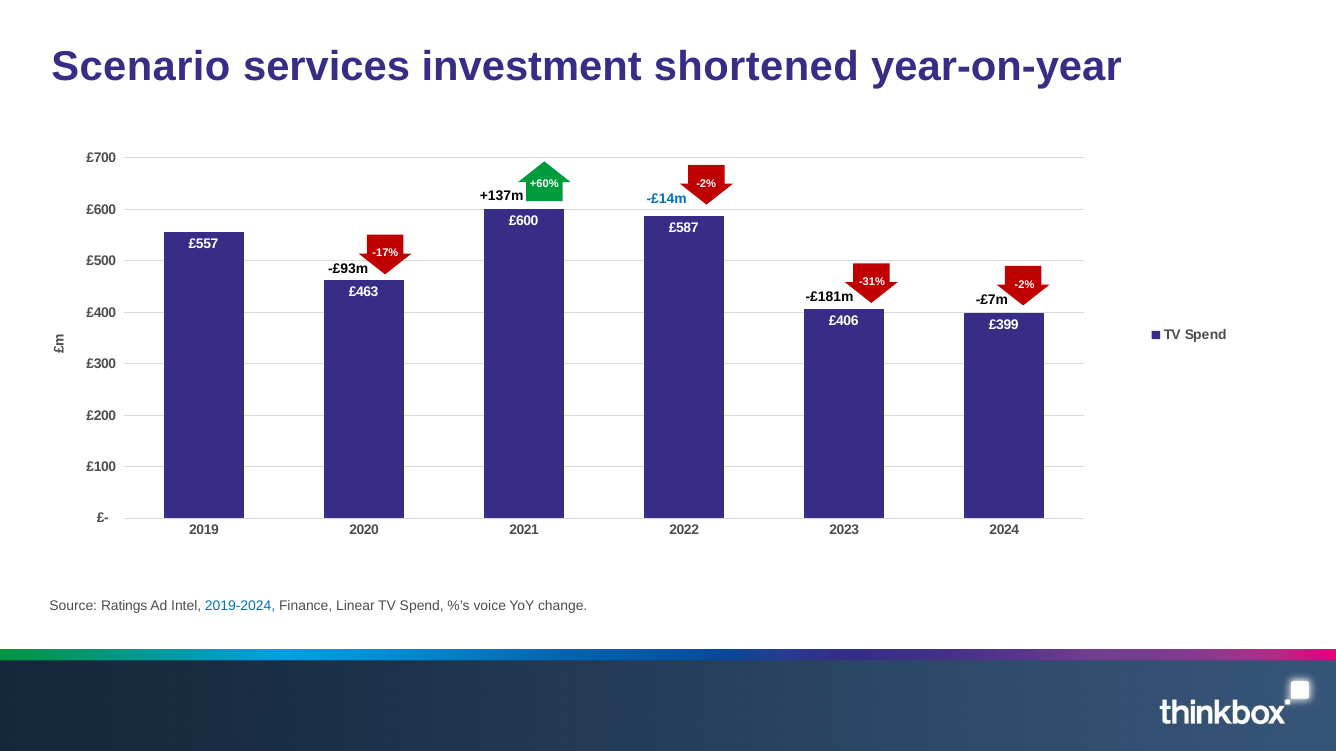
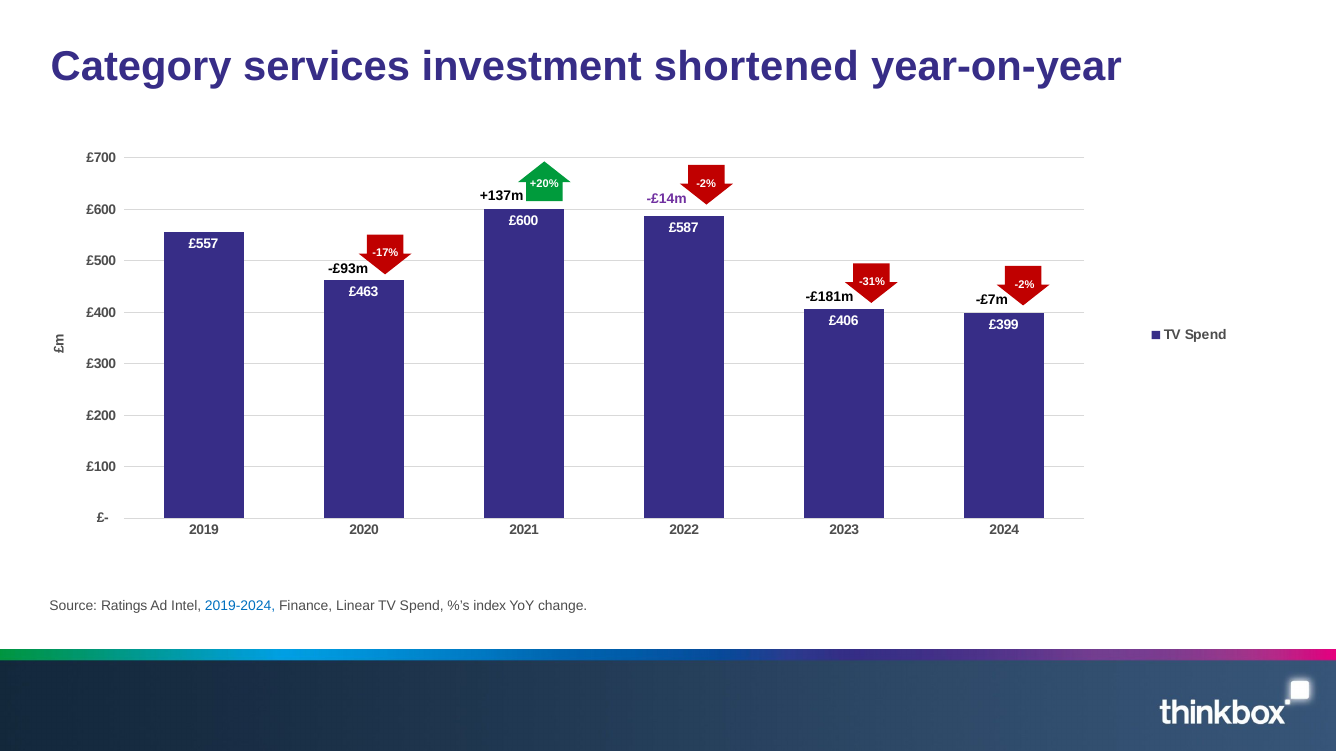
Scenario: Scenario -> Category (141, 67)
+60%: +60% -> +20% (544, 184)
-£14m colour: blue -> purple (667, 199)
voice: voice -> index (490, 606)
